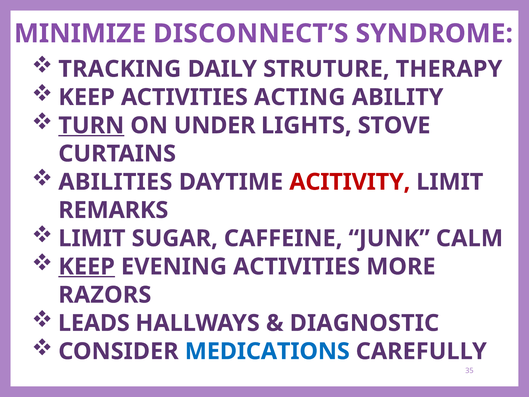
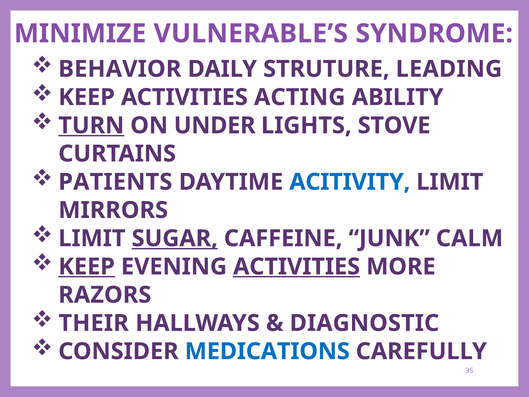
DISCONNECT’S: DISCONNECT’S -> VULNERABLE’S (251, 34)
TRACKING: TRACKING -> BEHAVIOR (120, 69)
THERAPY: THERAPY -> LEADING (449, 69)
ABILITIES: ABILITIES -> PATIENTS (115, 182)
ACITIVITY colour: red -> blue (350, 182)
REMARKS: REMARKS -> MIRRORS (113, 210)
SUGAR underline: none -> present (175, 238)
ACTIVITIES underline: none -> present (297, 267)
LEADS: LEADS -> THEIR (94, 323)
